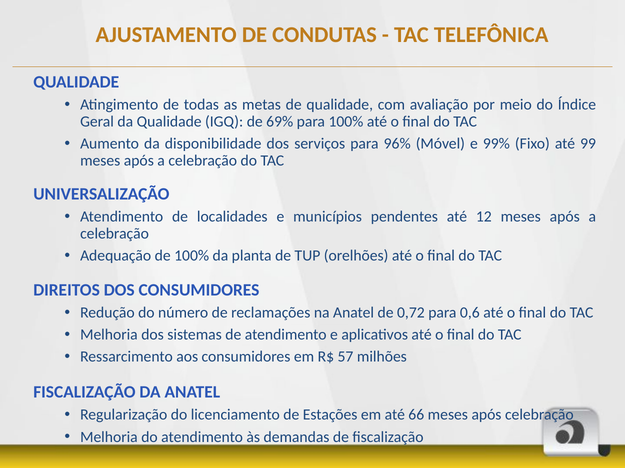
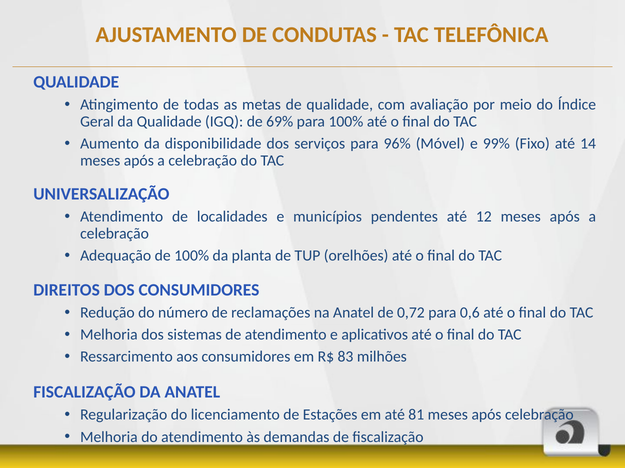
99: 99 -> 14 (588, 144)
57: 57 -> 83 (345, 357)
66: 66 -> 81 (416, 415)
